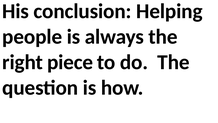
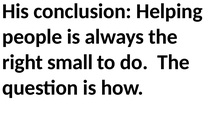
piece: piece -> small (70, 62)
